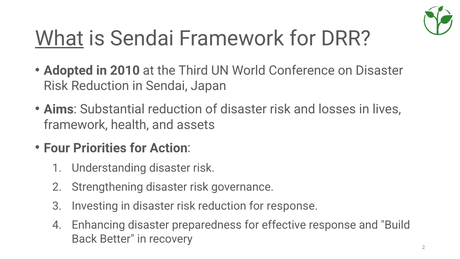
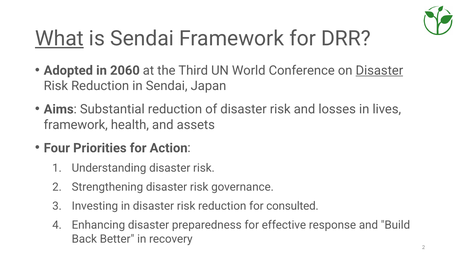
2010: 2010 -> 2060 (125, 70)
Disaster underline: none -> present (379, 70)
for response: response -> consulted (292, 206)
